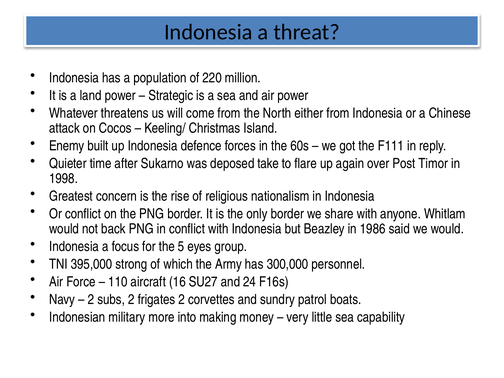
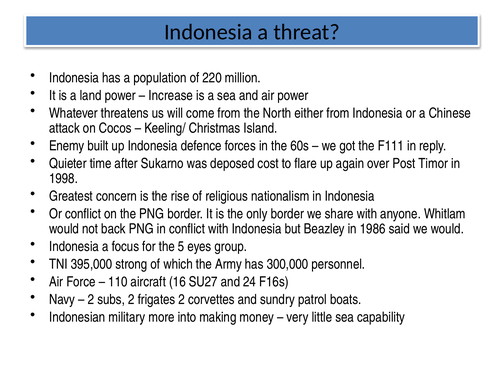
Strategic: Strategic -> Increase (171, 95)
take: take -> cost (268, 163)
